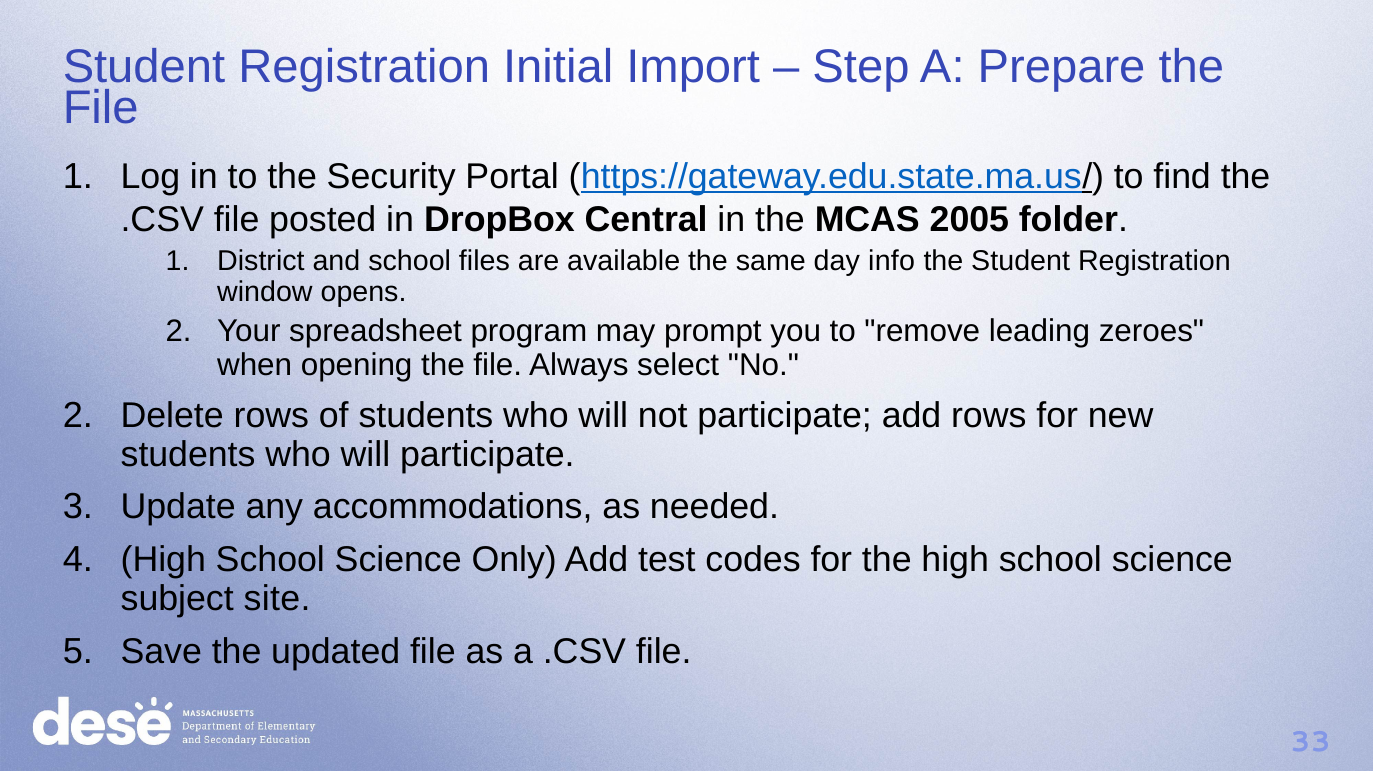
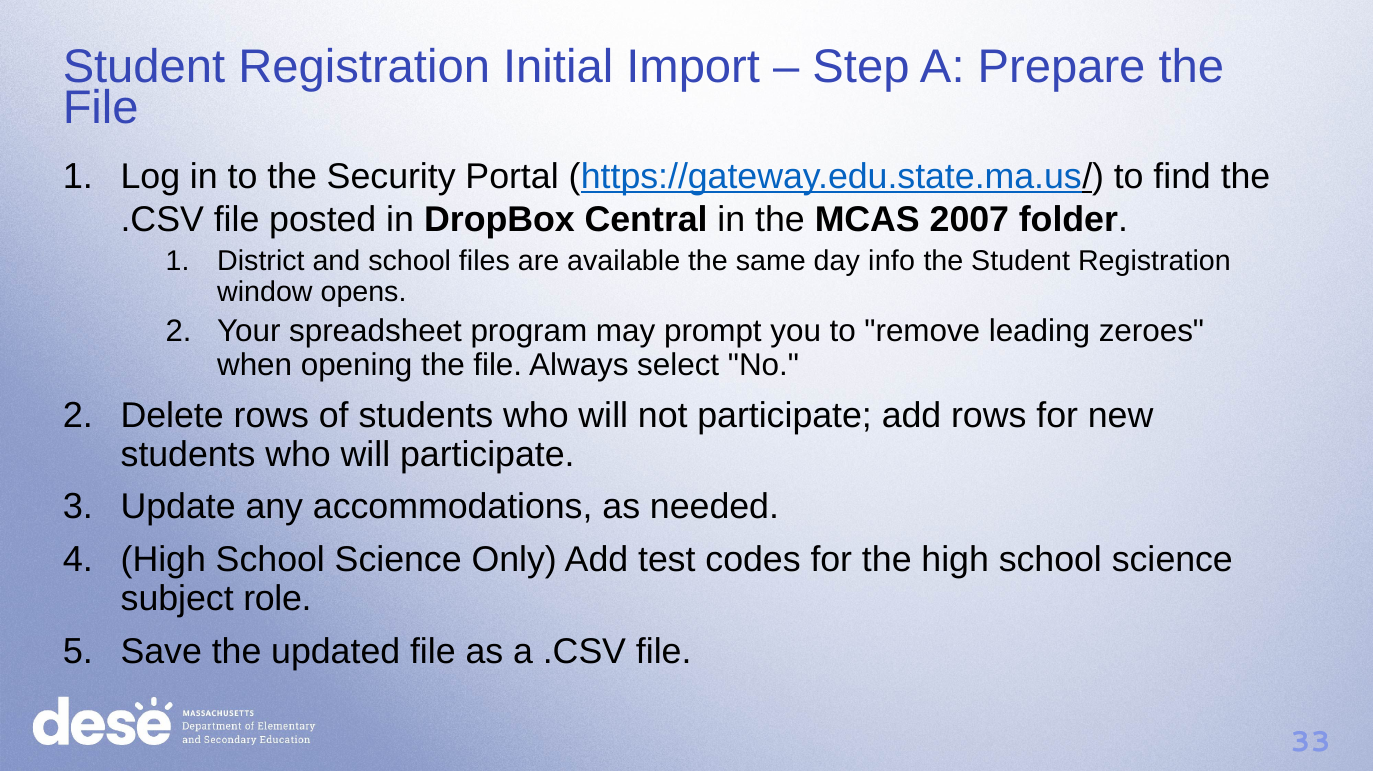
2005: 2005 -> 2007 (969, 220)
site: site -> role (277, 599)
